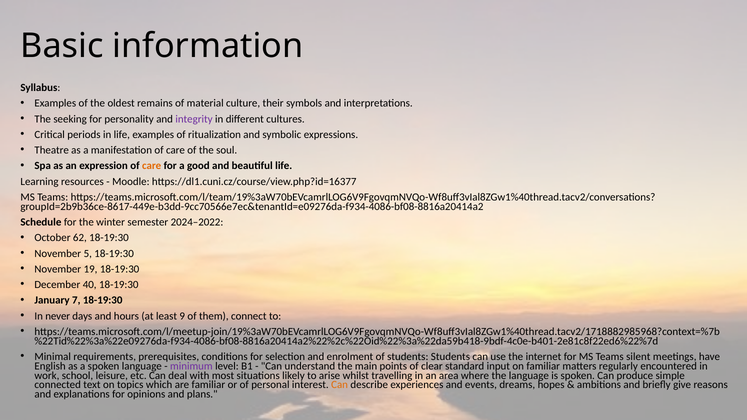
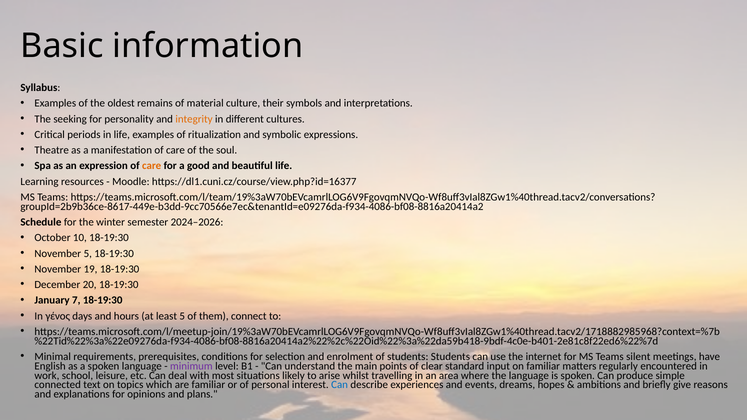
integrity colour: purple -> orange (194, 119)
2024–2022: 2024–2022 -> 2024–2026 (197, 222)
62: 62 -> 10 (80, 238)
40: 40 -> 20 (90, 285)
never: never -> γένος (58, 316)
least 9: 9 -> 5 (182, 316)
Can colour: orange -> blue (340, 385)
